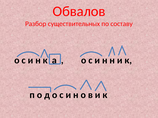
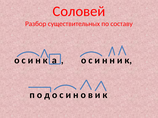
Обвалов: Обвалов -> Соловей (79, 11)
